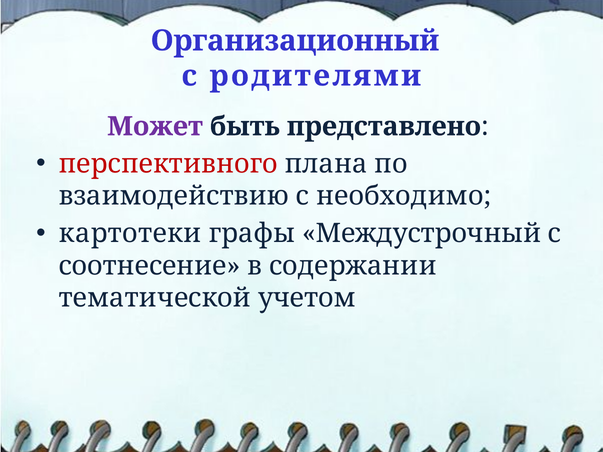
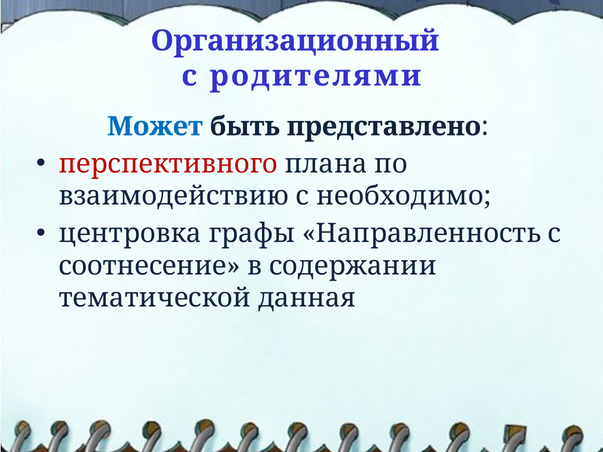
Может colour: purple -> blue (155, 126)
картотеки: картотеки -> центровка (130, 234)
Междустрочный: Междустрочный -> Направленность (422, 234)
учетом: учетом -> данная (307, 298)
